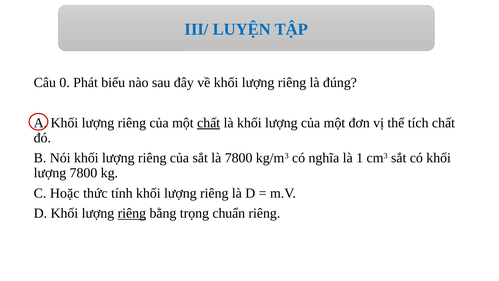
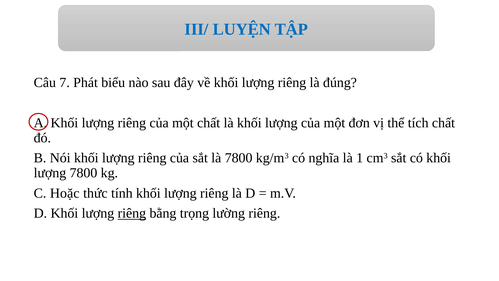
0: 0 -> 7 (65, 82)
chất underline: present -> none (209, 123)
chuẩn: chuẩn -> lường (229, 213)
